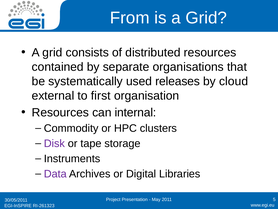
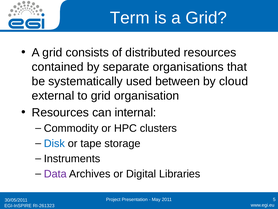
From: From -> Term (130, 18)
releases: releases -> between (178, 81)
to first: first -> grid (101, 95)
Disk colour: purple -> blue (54, 143)
